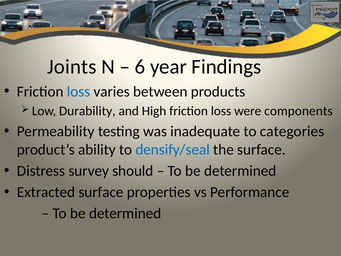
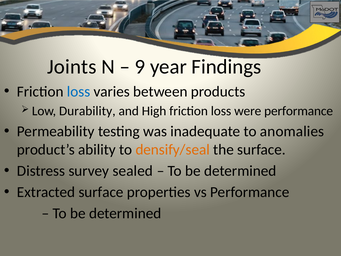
6: 6 -> 9 (140, 67)
were components: components -> performance (299, 111)
categories: categories -> anomalies (292, 131)
densify/seal colour: blue -> orange (173, 149)
should: should -> sealed (133, 171)
